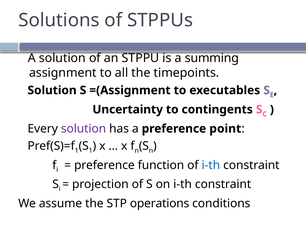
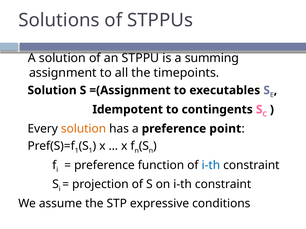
Uncertainty: Uncertainty -> Idempotent (128, 110)
solution colour: purple -> orange (83, 129)
operations: operations -> expressive (160, 204)
